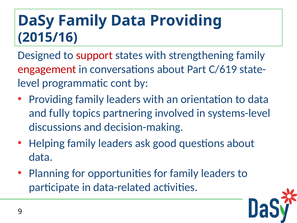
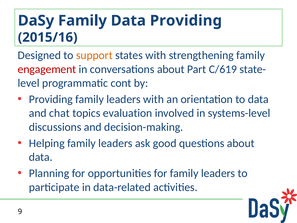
support colour: red -> orange (94, 55)
fully: fully -> chat (59, 113)
partnering: partnering -> evaluation (128, 113)
